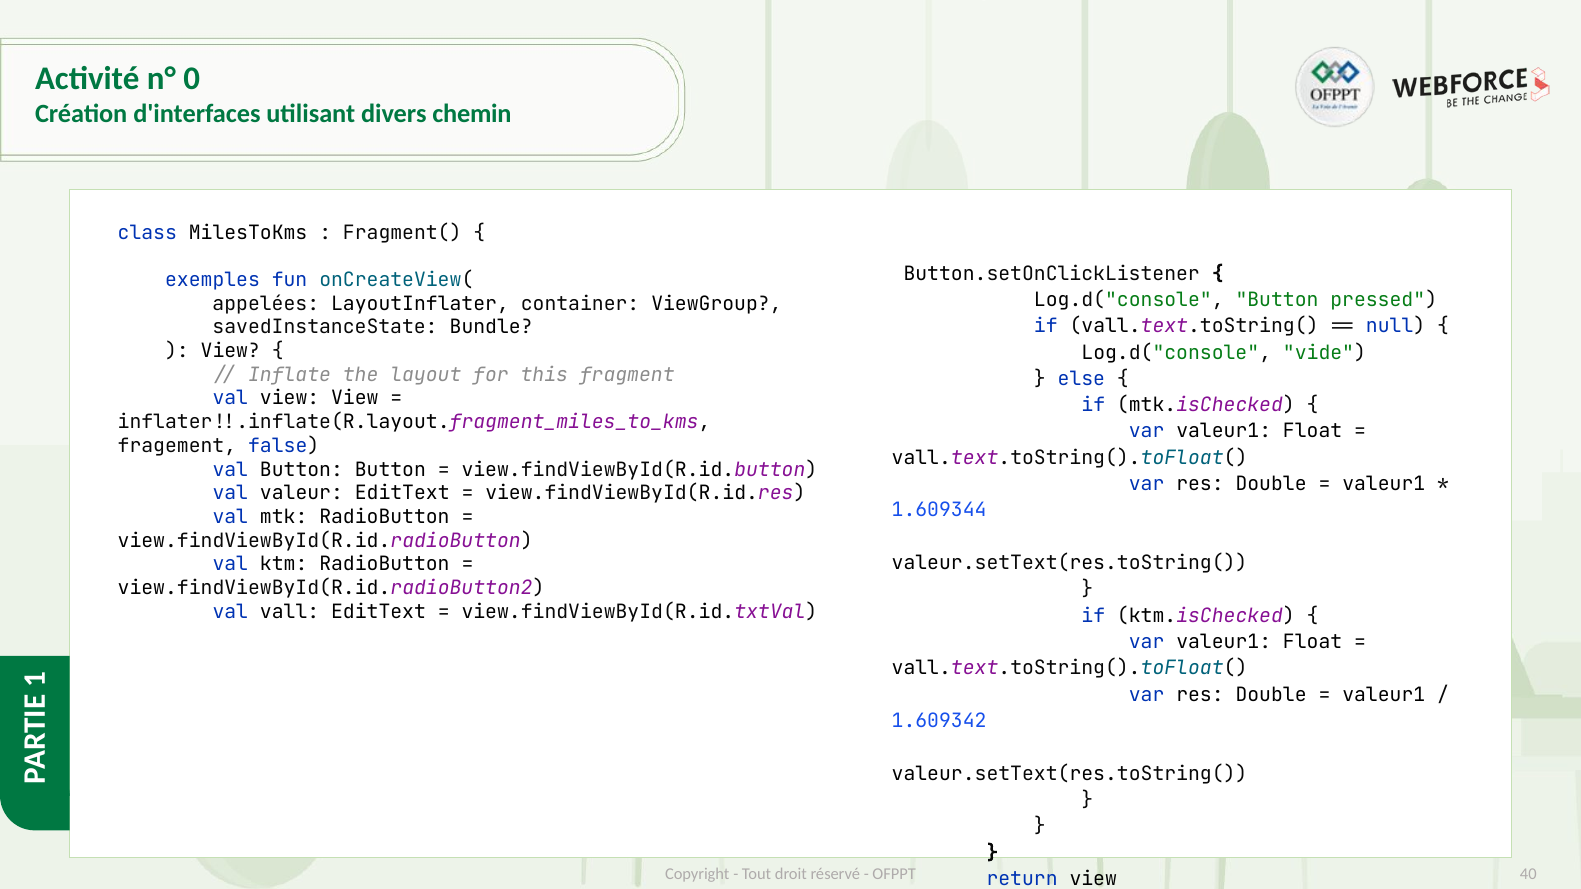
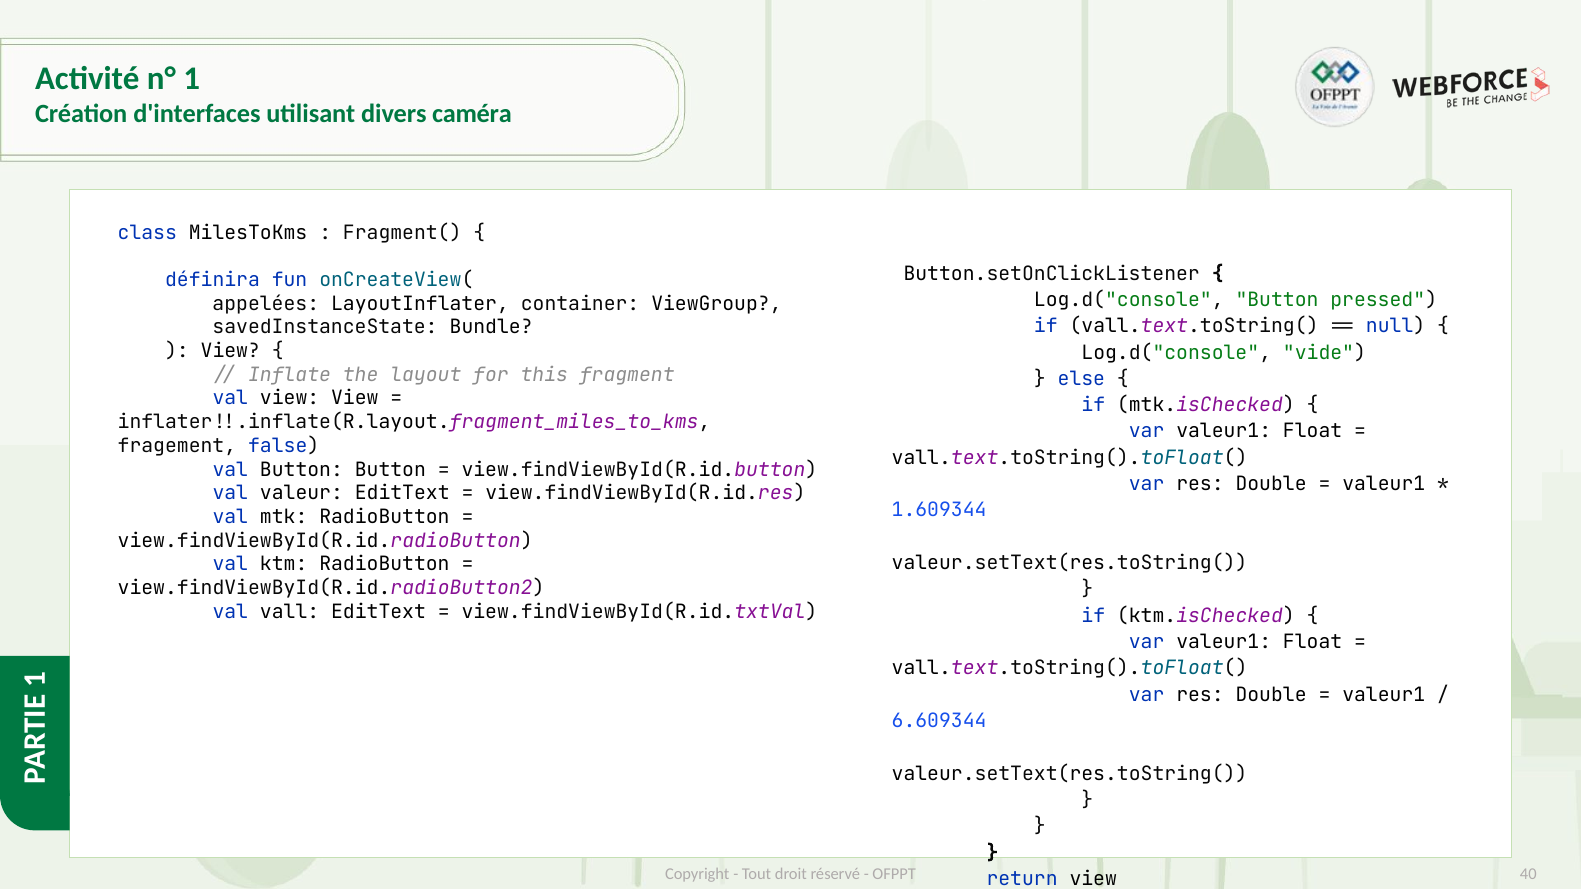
n° 0: 0 -> 1 (192, 79)
chemin: chemin -> caméra (472, 114)
exemples: exemples -> définira (213, 280)
1.609342: 1.609342 -> 6.609344 (939, 721)
